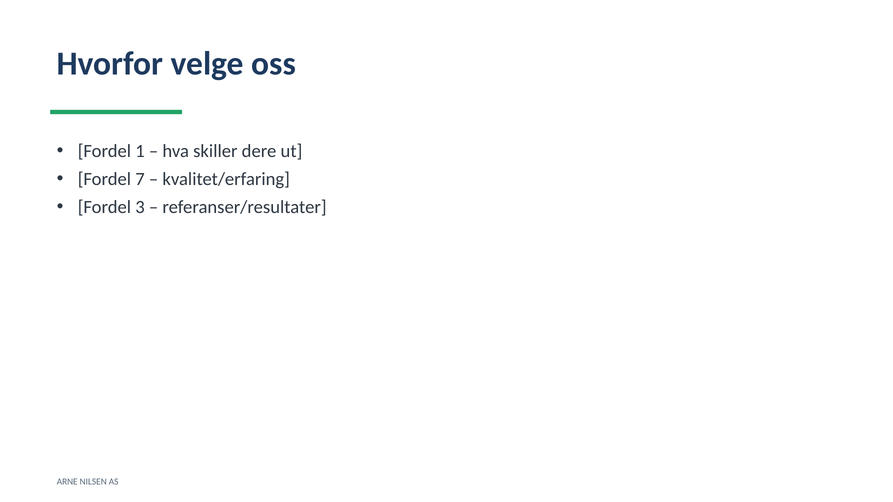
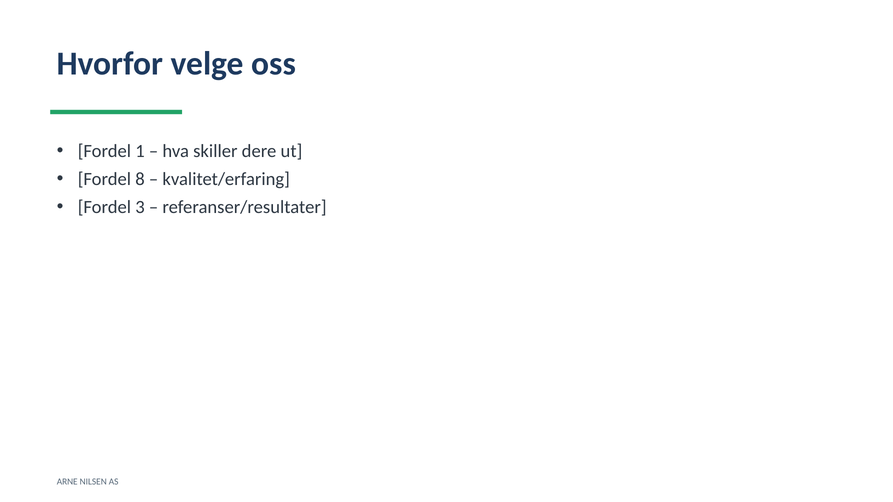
7: 7 -> 8 (140, 179)
